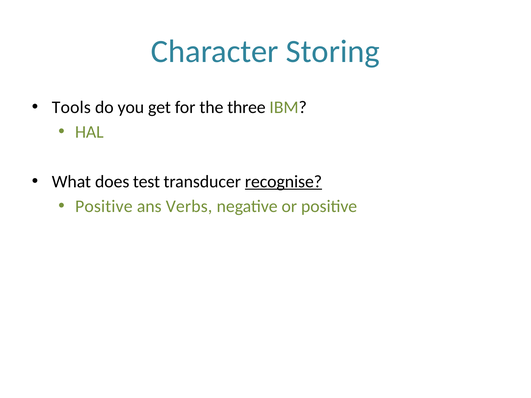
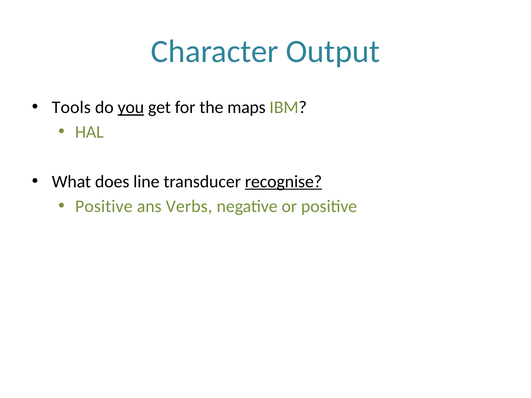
Storing: Storing -> Output (333, 51)
you underline: none -> present (131, 107)
three: three -> maps (246, 107)
test: test -> line (146, 182)
